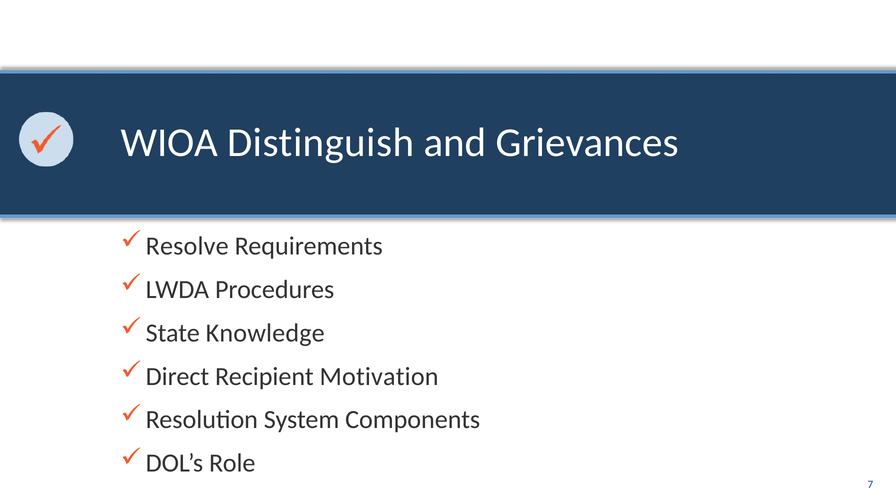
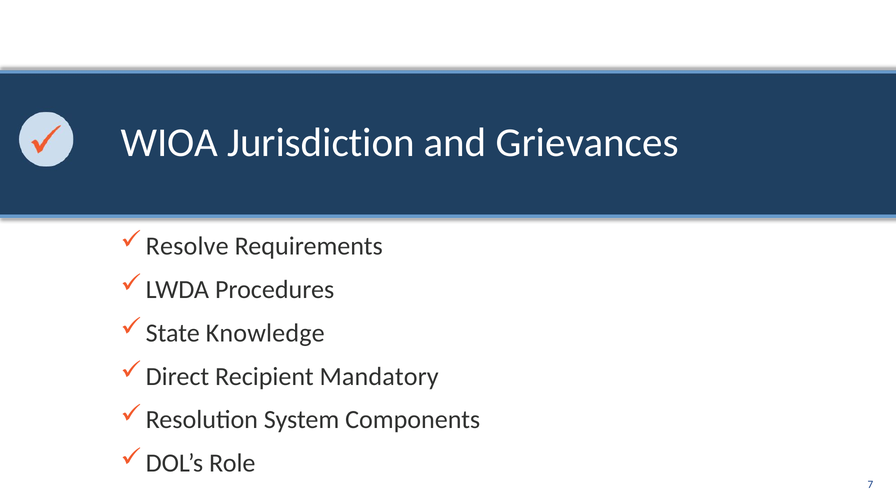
Distinguish: Distinguish -> Jurisdiction (321, 143)
Motivation: Motivation -> Mandatory (379, 376)
